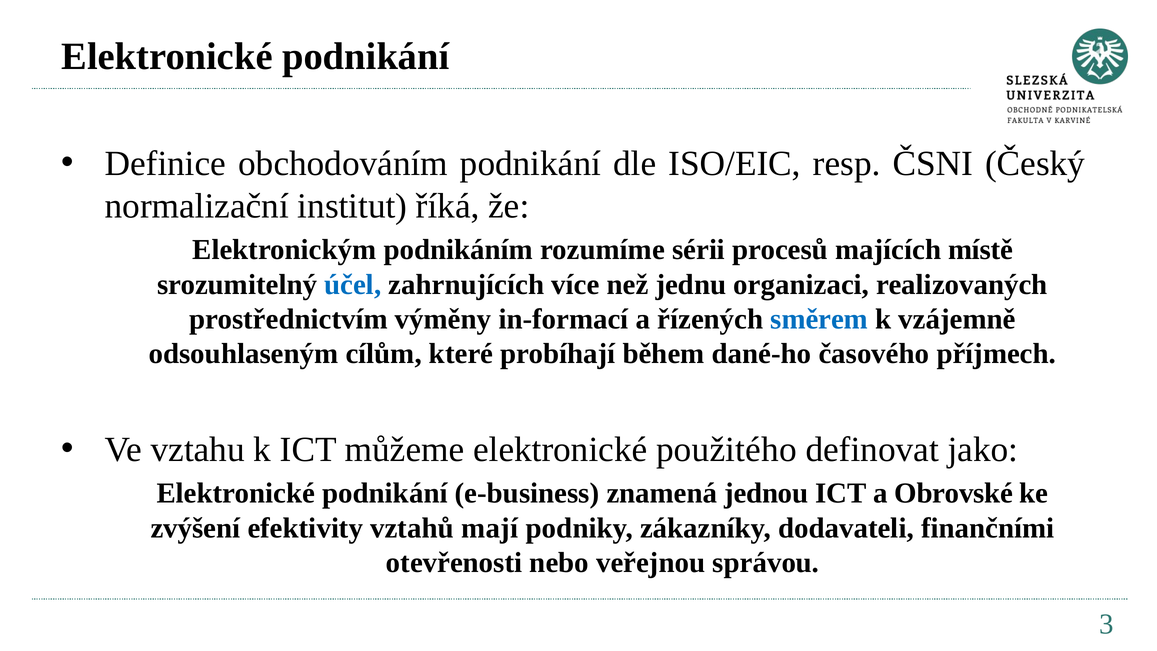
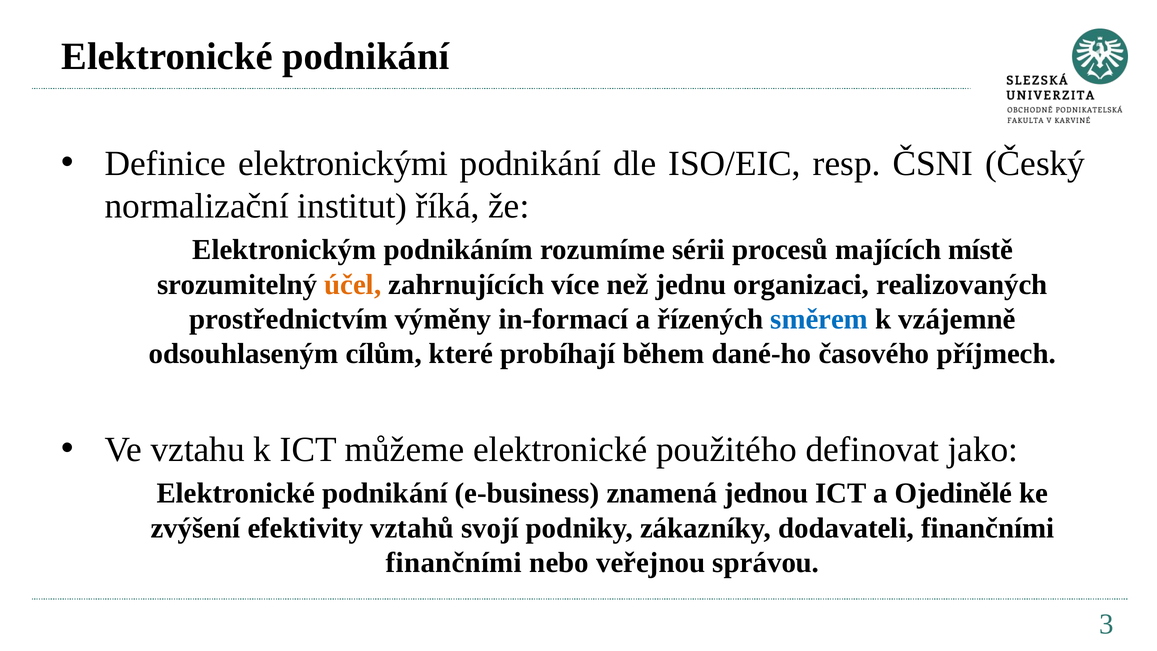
obchodováním: obchodováním -> elektronickými (343, 163)
účel colour: blue -> orange (353, 284)
Obrovské: Obrovské -> Ojedinělé (954, 493)
mají: mají -> svojí (490, 528)
otevřenosti: otevřenosti -> finančními (454, 563)
